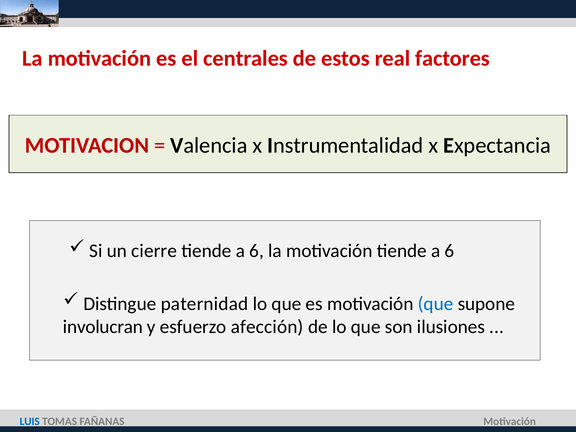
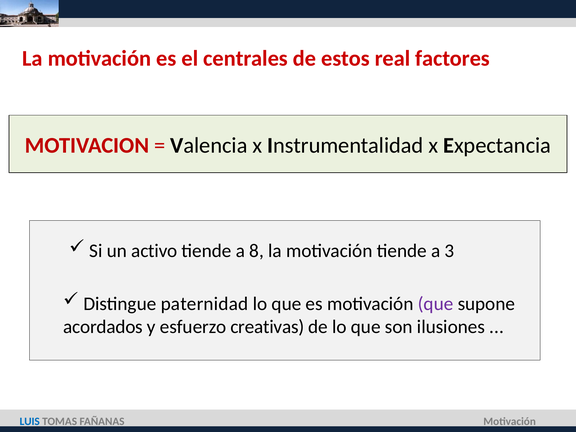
cierre: cierre -> activo (154, 251)
6: 6 -> 8 (257, 251)
motivación tiende a 6: 6 -> 3 (449, 251)
que colour: blue -> purple (436, 304)
involucran: involucran -> acordados (103, 327)
afección: afección -> creativas (267, 327)
